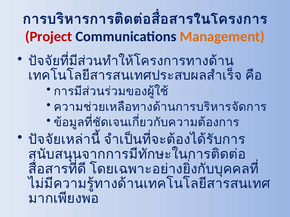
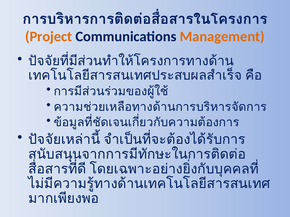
Project colour: red -> orange (49, 37)
